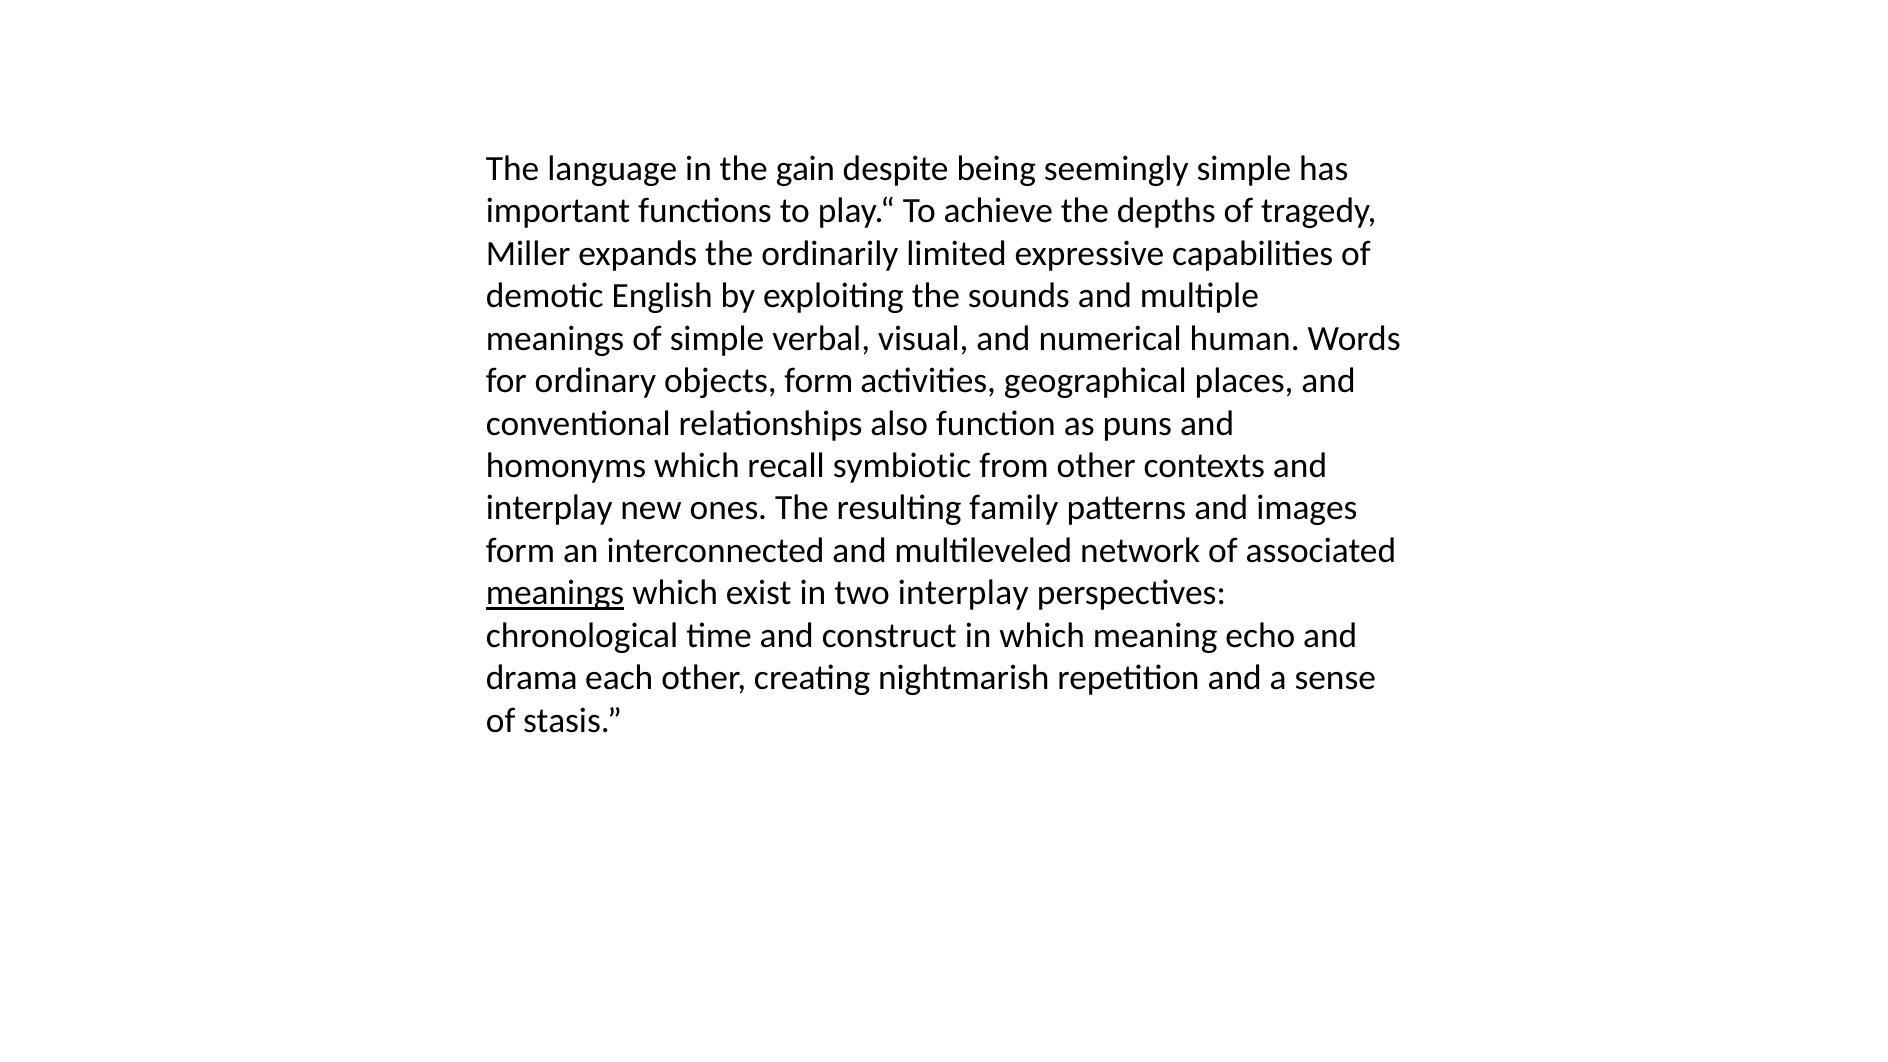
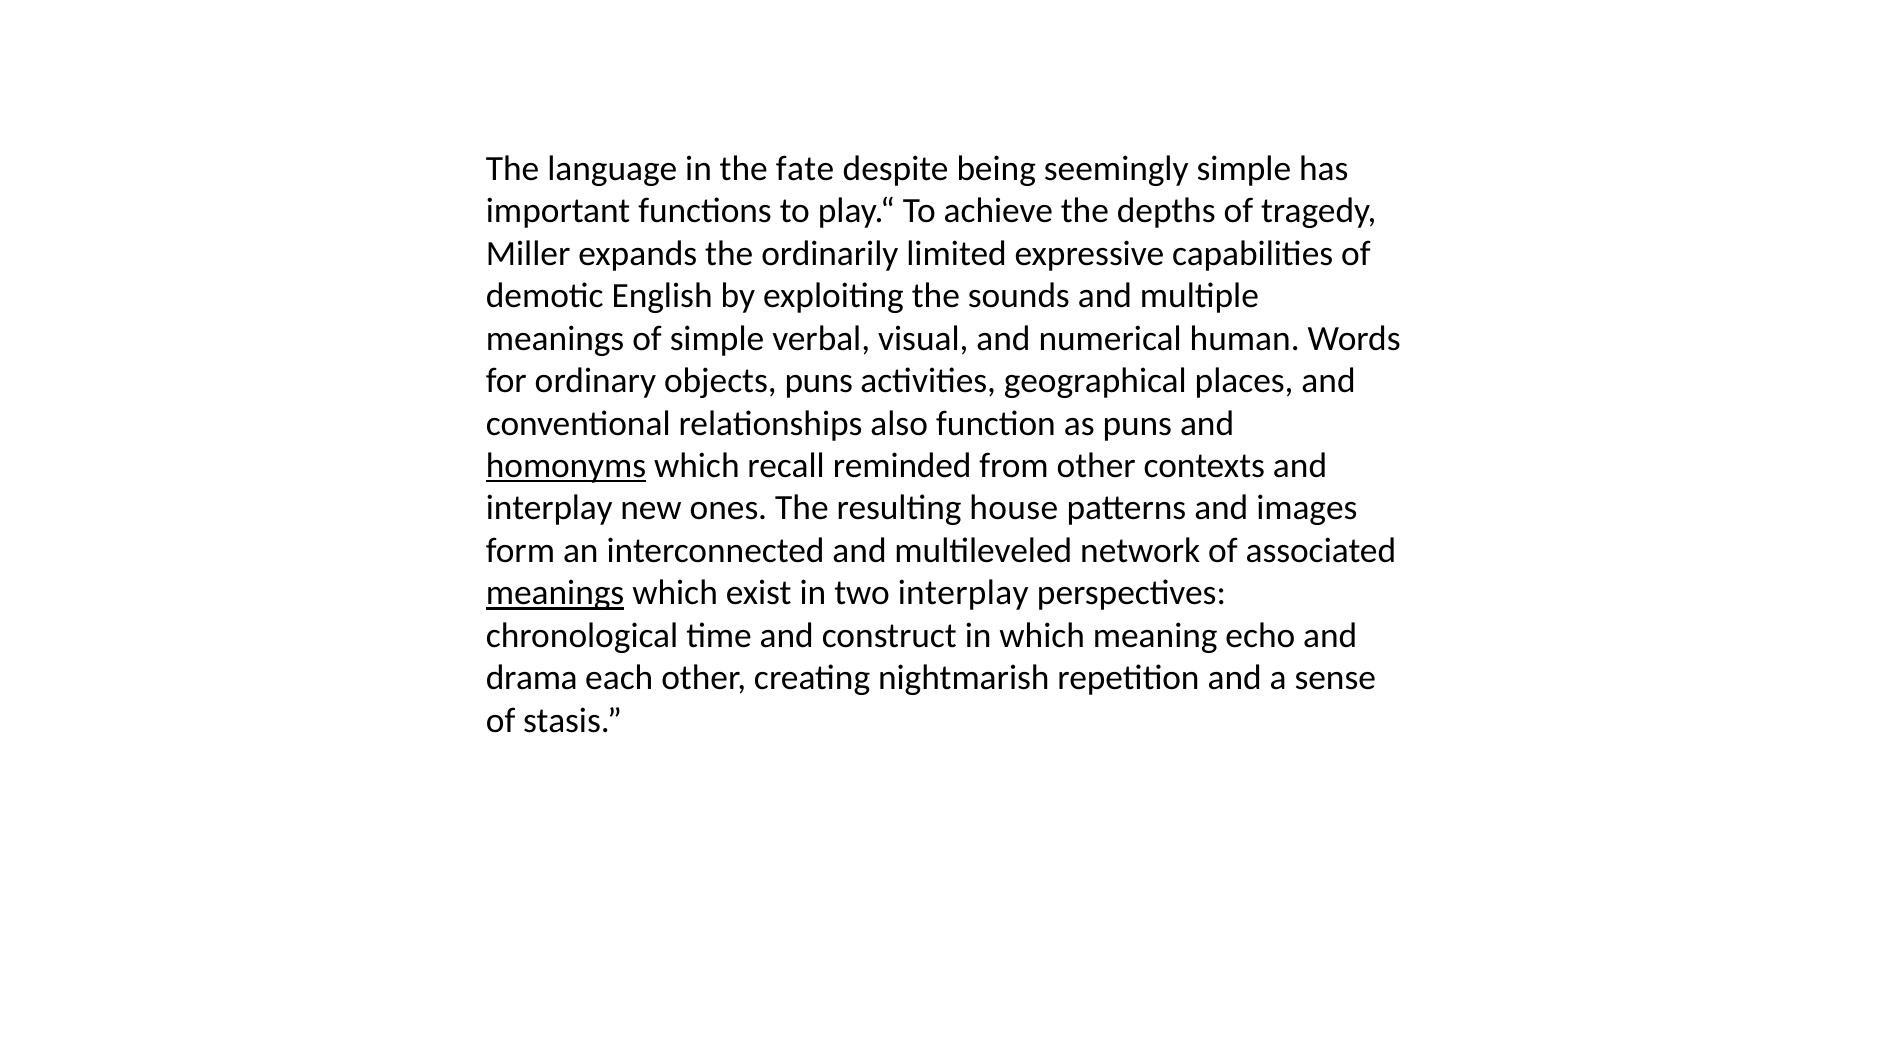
gain: gain -> fate (805, 168)
objects form: form -> puns (819, 381)
homonyms underline: none -> present (566, 466)
symbiotic: symbiotic -> reminded (902, 466)
family: family -> house (1014, 508)
